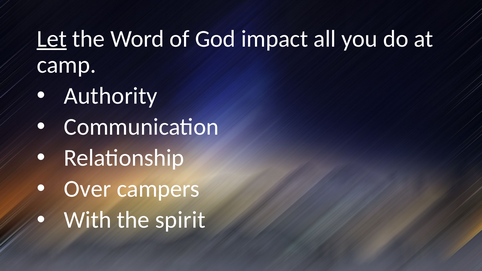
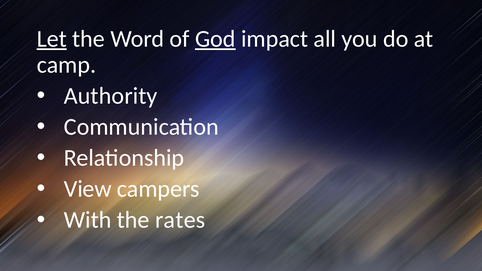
God underline: none -> present (215, 39)
Over: Over -> View (88, 189)
spirit: spirit -> rates (180, 220)
